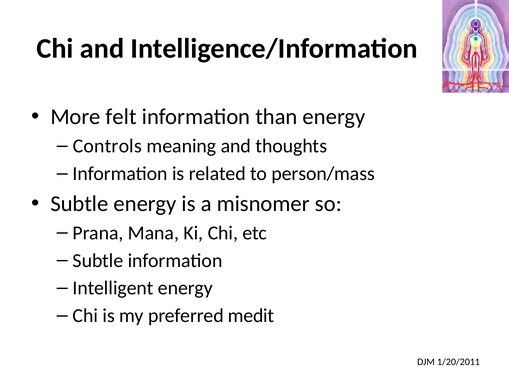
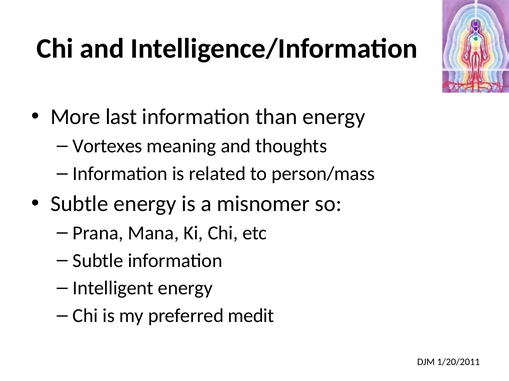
felt: felt -> last (121, 117)
Controls: Controls -> Vortexes (108, 146)
